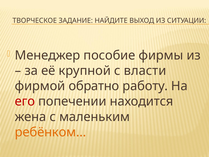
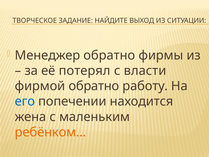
Менеджер пособие: пособие -> обратно (109, 55)
крупной: крупной -> потерял (85, 71)
его colour: red -> blue (25, 101)
